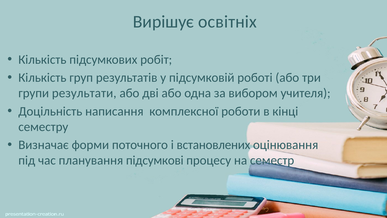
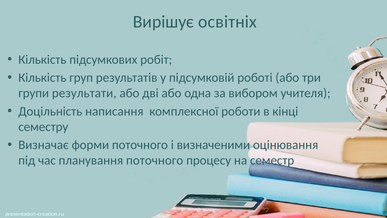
встановлених: встановлених -> визначеними (213, 145)
планування підсумкові: підсумкові -> поточного (155, 160)
